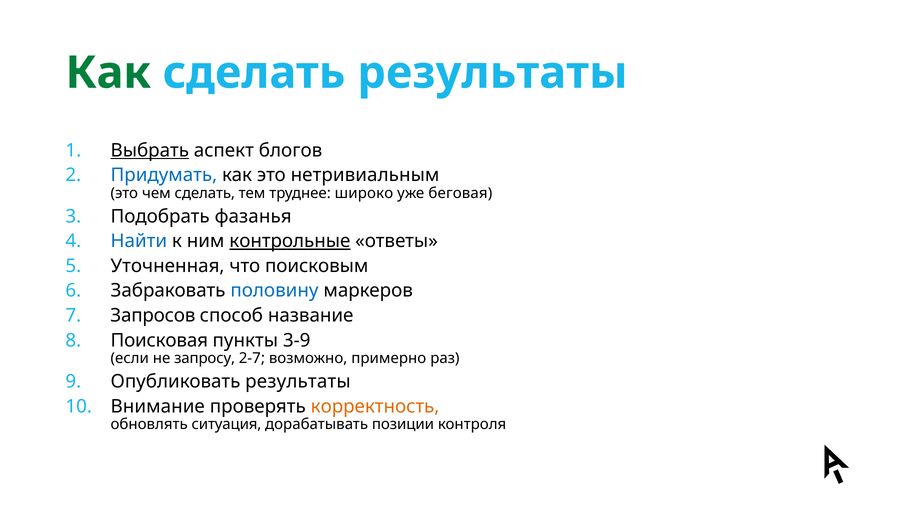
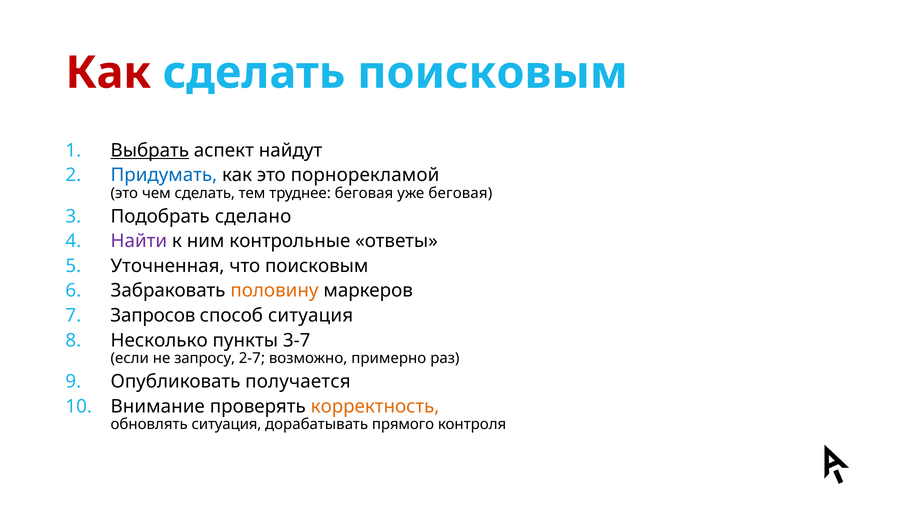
Как colour: green -> red (108, 73)
сделать результаты: результаты -> поисковым (492, 73)
блогов: блогов -> найдут (291, 150)
нетривиальным: нетривиальным -> порнорекламой (365, 175)
труднее широко: широко -> беговая (364, 193)
фазанья: фазанья -> сделано (253, 216)
Найти colour: blue -> purple (139, 241)
контрольные underline: present -> none (290, 241)
половину colour: blue -> orange (274, 291)
способ название: название -> ситуация (311, 316)
Поисковая: Поисковая -> Несколько (159, 340)
3-9: 3-9 -> 3-7 (297, 340)
Опубликовать результаты: результаты -> получается (298, 381)
позиции: позиции -> прямого (403, 424)
